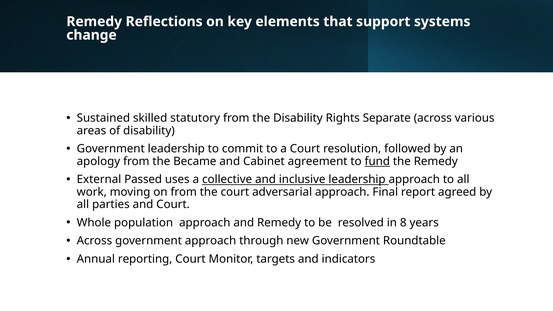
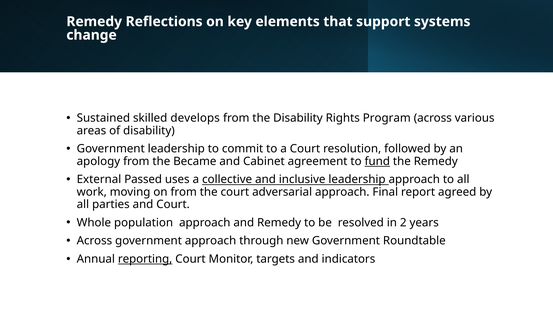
statutory: statutory -> develops (195, 118)
Separate: Separate -> Program (387, 118)
8: 8 -> 2 (403, 223)
reporting underline: none -> present (145, 259)
